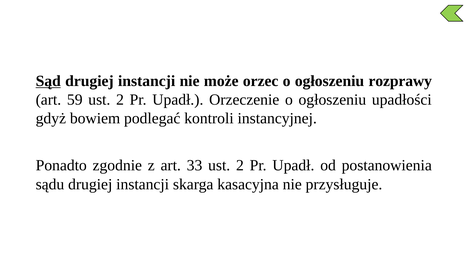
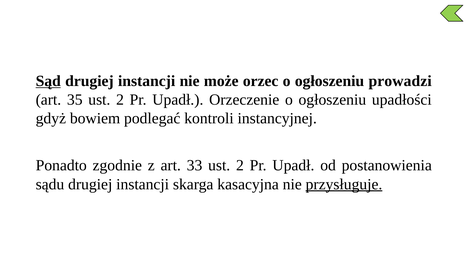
rozprawy: rozprawy -> prowadzi (400, 81)
59: 59 -> 35 (75, 100)
przysługuje underline: none -> present (344, 184)
